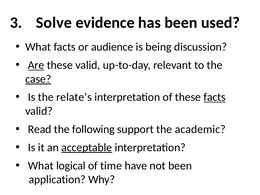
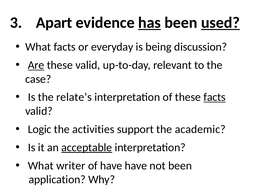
Solve: Solve -> Apart (54, 23)
has underline: none -> present (150, 23)
used underline: none -> present (220, 23)
audience: audience -> everyday (112, 47)
case underline: present -> none (38, 79)
Read: Read -> Logic (40, 129)
following: following -> activities (93, 129)
logical: logical -> writer (71, 166)
of time: time -> have (111, 166)
